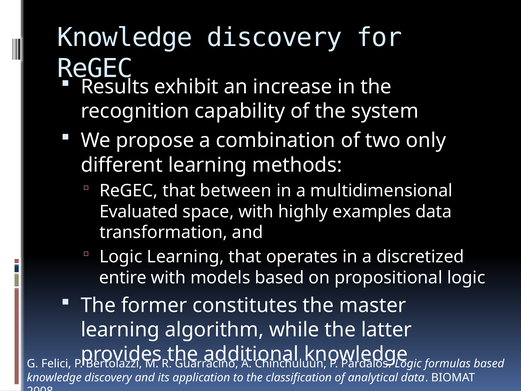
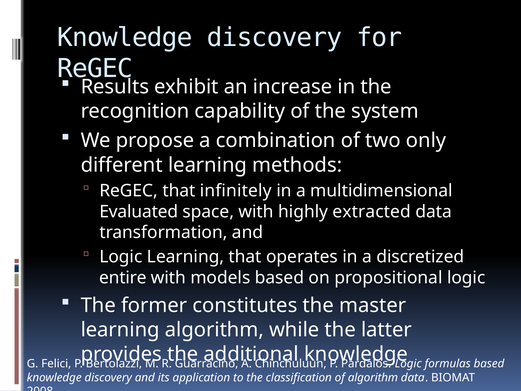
between: between -> infinitely (236, 191)
examples: examples -> extracted (372, 212)
of analytical: analytical -> algorithm (373, 377)
